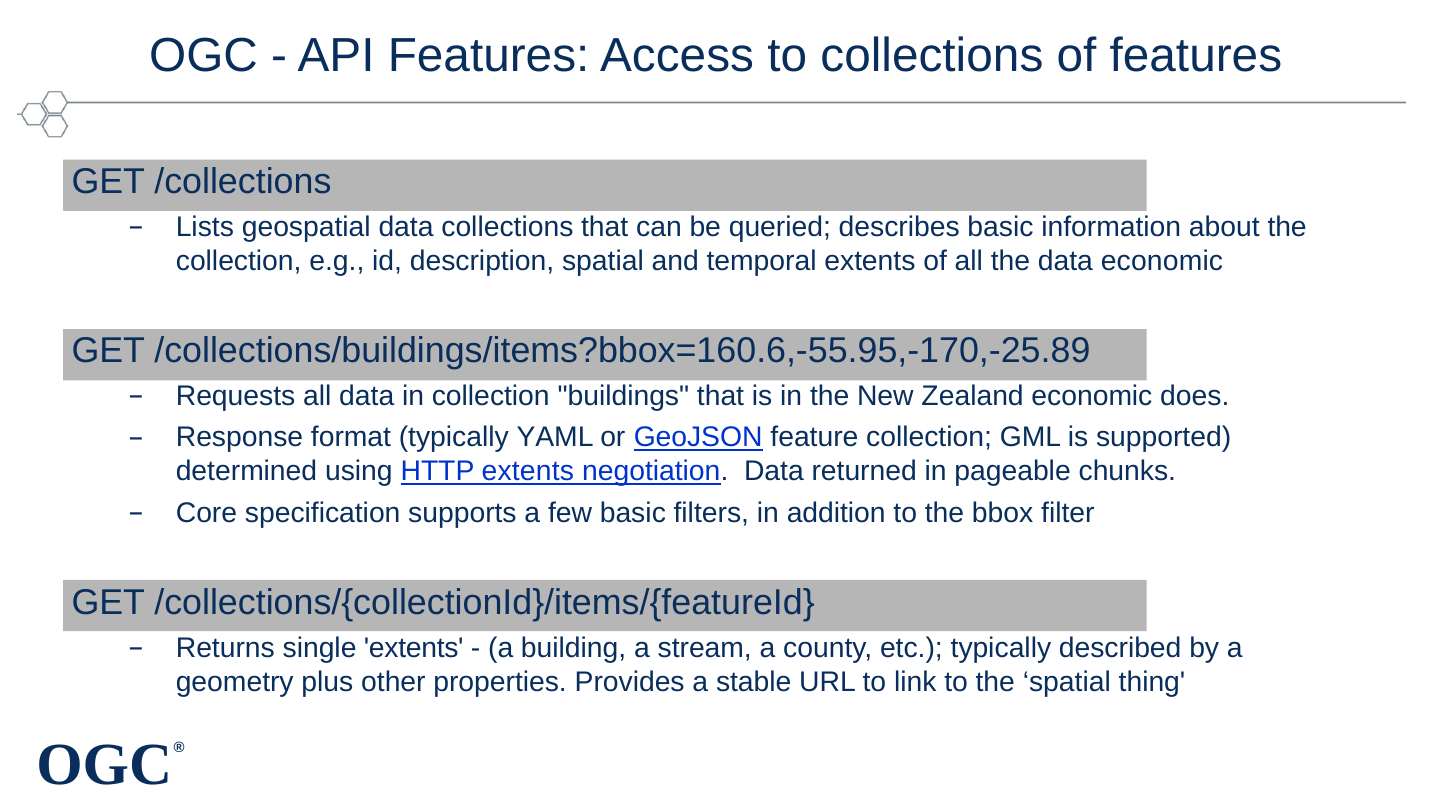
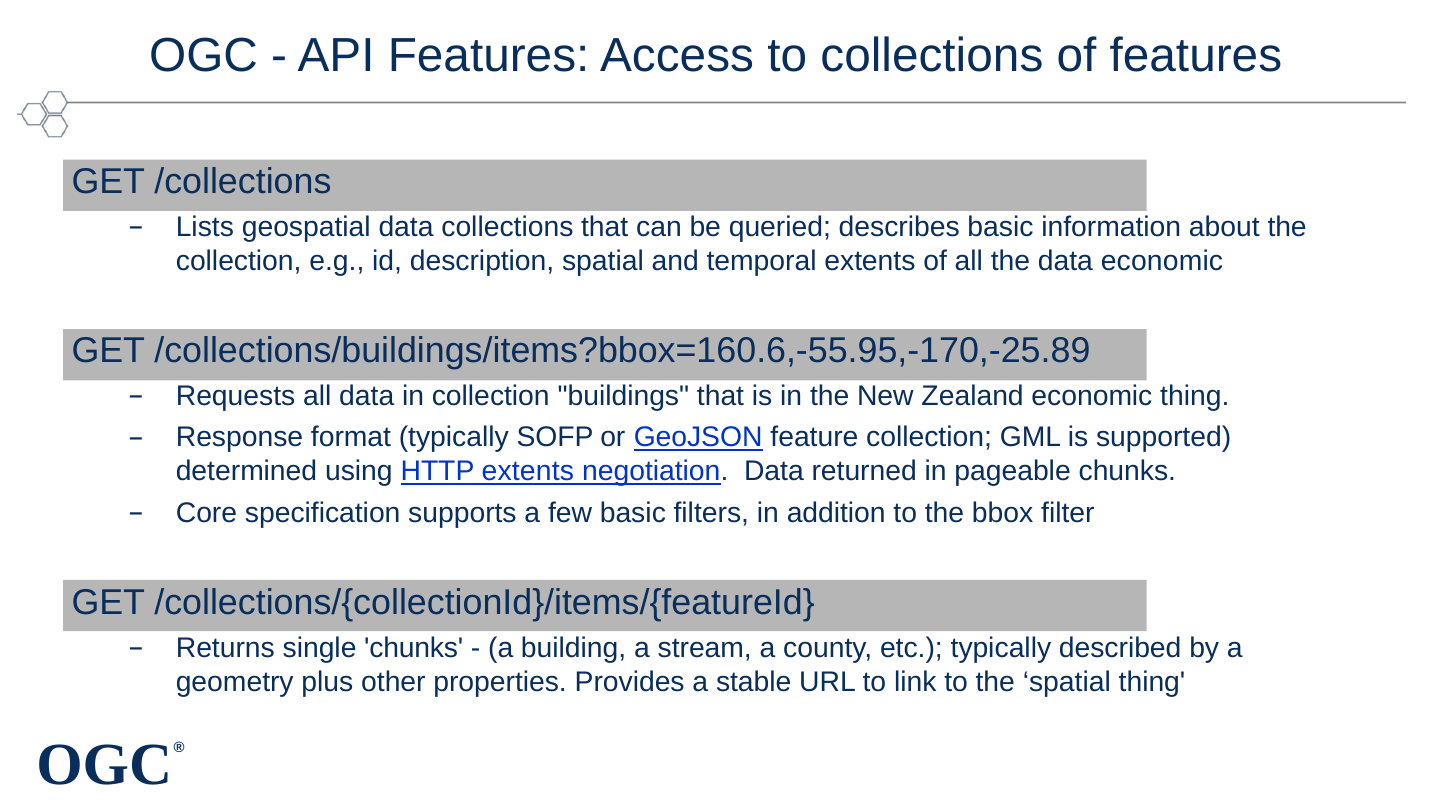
economic does: does -> thing (1195, 396)
YAML: YAML -> SOFP (555, 437)
single extents: extents -> chunks (414, 647)
